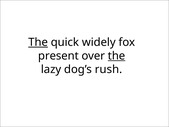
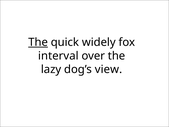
present: present -> interval (58, 56)
the underline: present -> none (117, 56)
rush: rush -> view (109, 69)
